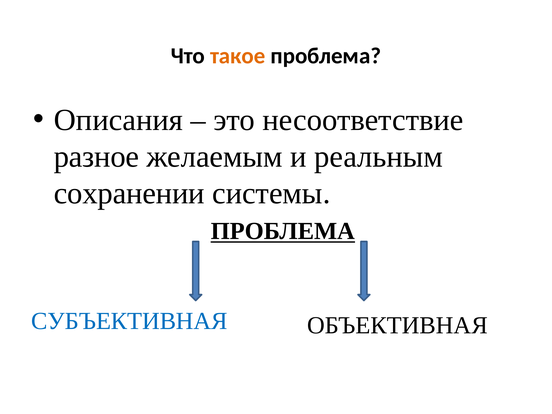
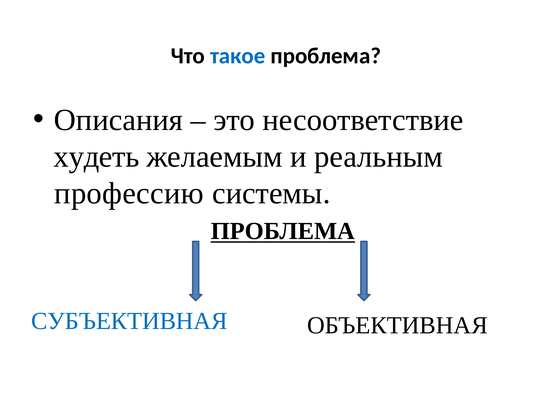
такое colour: orange -> blue (238, 56)
разное: разное -> худеть (96, 157)
сохранении: сохранении -> профессию (129, 193)
